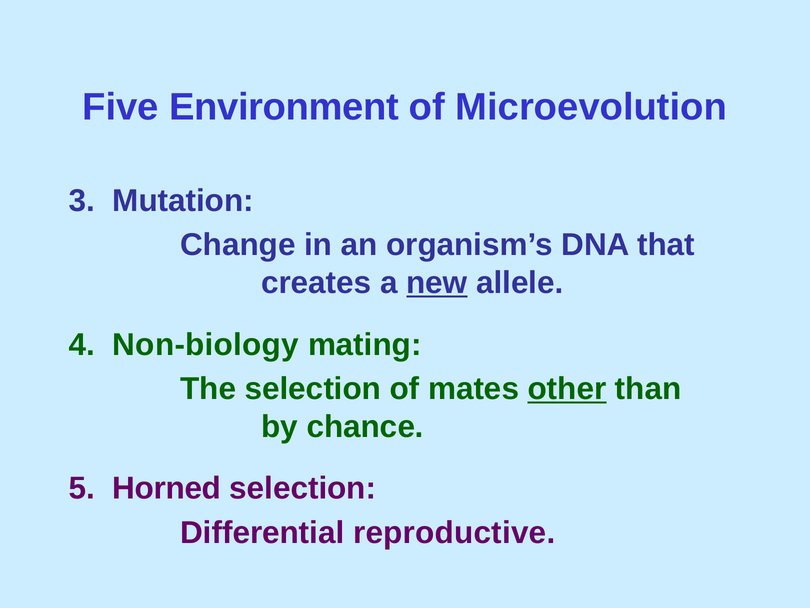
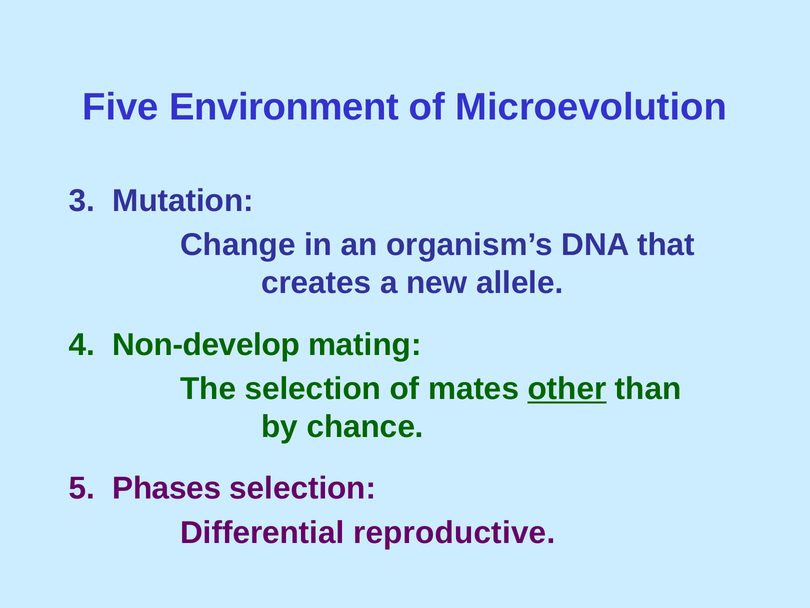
new underline: present -> none (437, 283)
Non-biology: Non-biology -> Non-develop (206, 344)
Horned: Horned -> Phases (167, 488)
